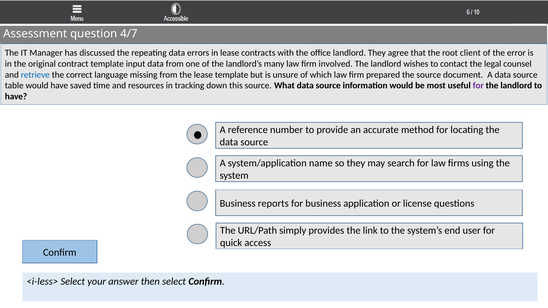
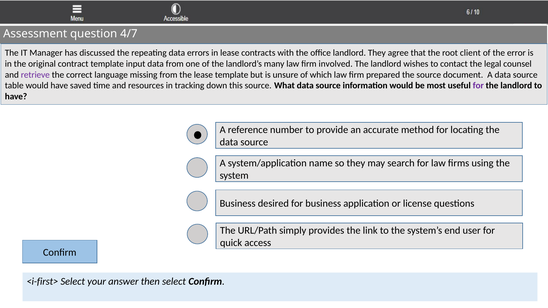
retrieve colour: blue -> purple (35, 75)
reports: reports -> desired (273, 204)
<i-less>: <i-less> -> <i-first> (42, 282)
